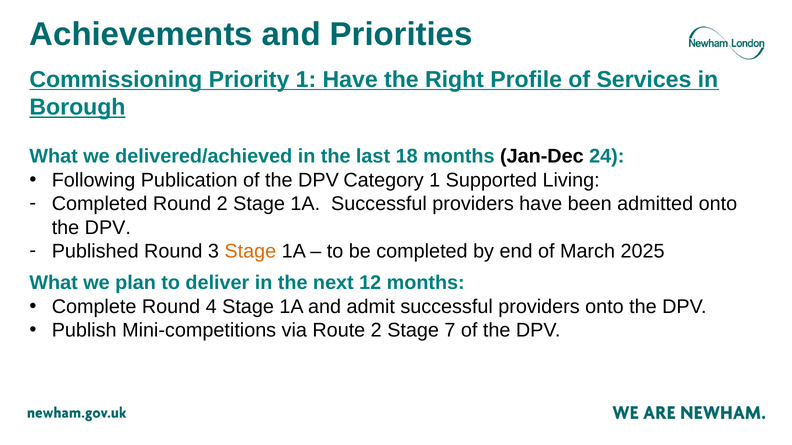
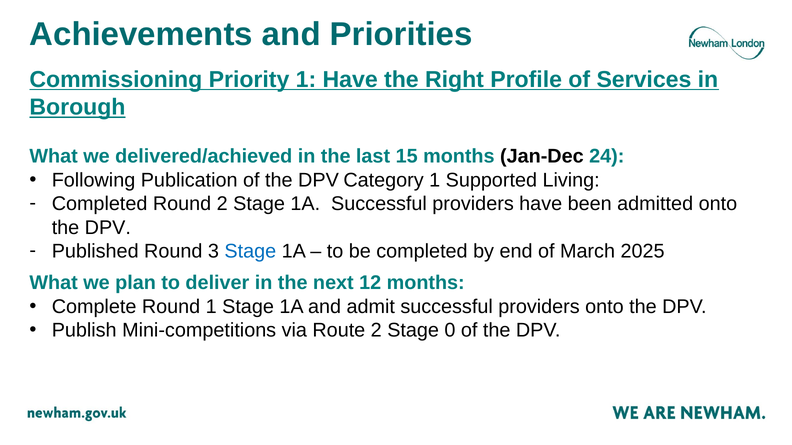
18: 18 -> 15 (407, 157)
Stage colour: orange -> blue (250, 252)
Round 4: 4 -> 1 (211, 307)
7: 7 -> 0 (450, 331)
